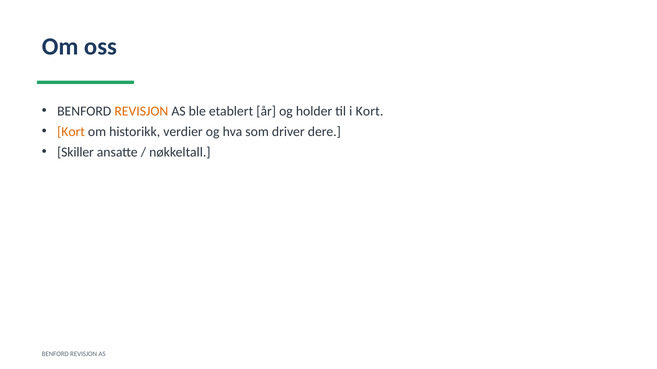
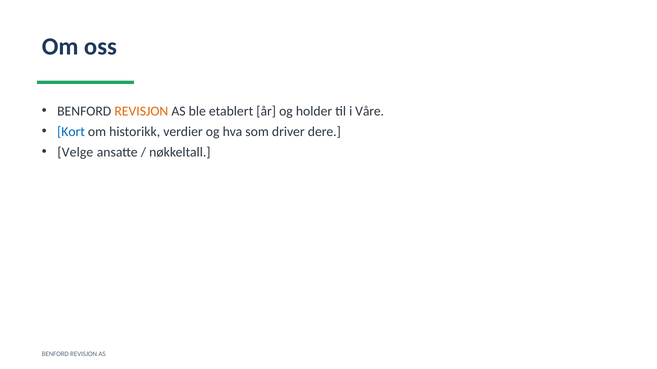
i Kort: Kort -> Våre (370, 111)
Kort colour: orange -> blue (71, 132)
Skiller: Skiller -> Velge (75, 152)
